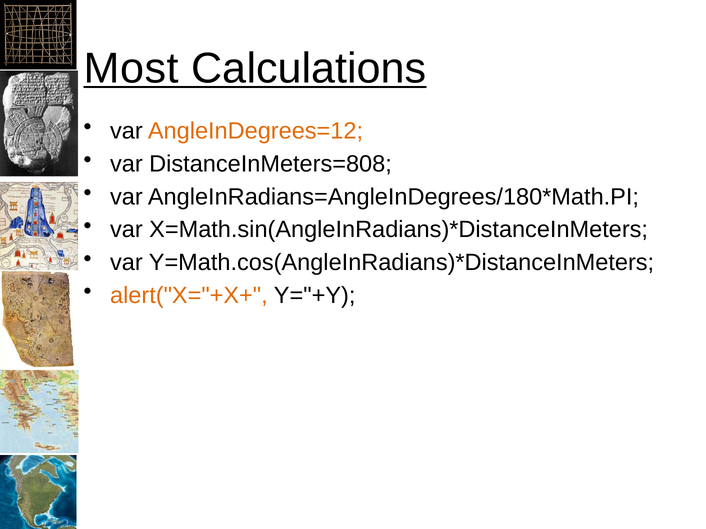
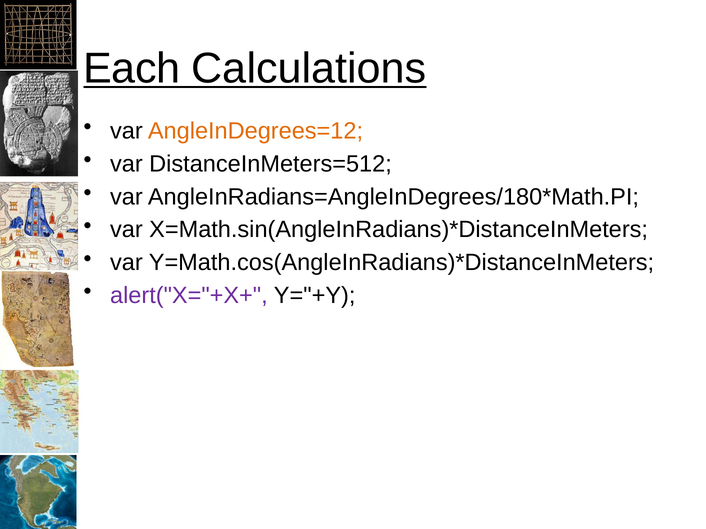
Most: Most -> Each (132, 68)
DistanceInMeters=808: DistanceInMeters=808 -> DistanceInMeters=512 (271, 164)
alert("X="+X+ colour: orange -> purple (189, 296)
